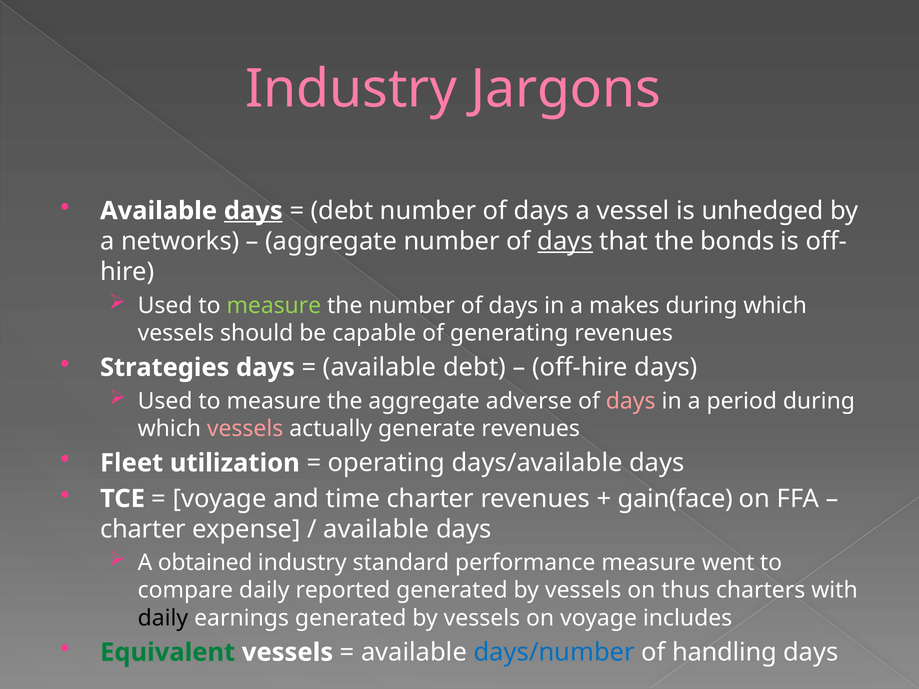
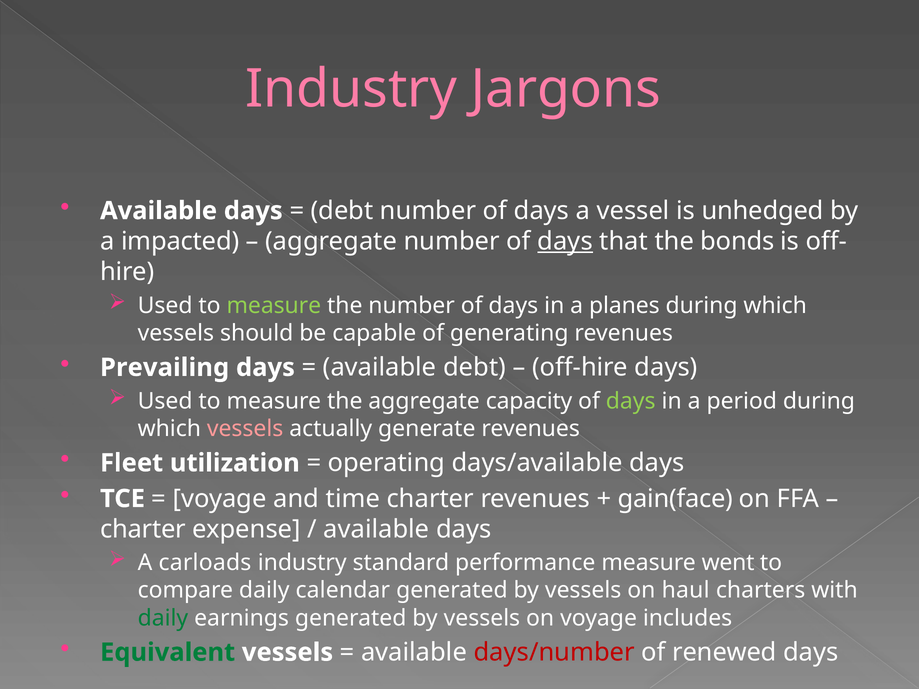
days underline: present -> none (253, 211)
networks: networks -> impacted (180, 242)
makes: makes -> planes (624, 306)
Strategies: Strategies -> Prevailing (165, 368)
adverse: adverse -> capacity (529, 401)
days colour: pink -> light green (631, 401)
obtained: obtained -> carloads (205, 563)
reported: reported -> calendar (343, 591)
thus: thus -> haul (686, 591)
daily colour: black -> green (163, 618)
days/number colour: blue -> red (554, 653)
handling: handling -> renewed (724, 653)
